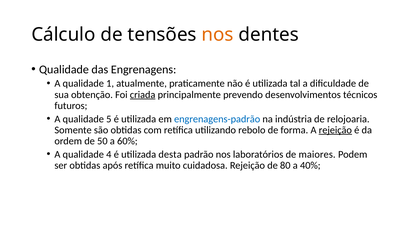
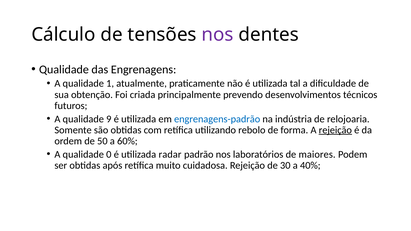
nos colour: orange -> purple (218, 35)
criada underline: present -> none (143, 95)
5: 5 -> 9 (109, 119)
4: 4 -> 0 (109, 154)
desta: desta -> radar (170, 154)
80: 80 -> 30 (285, 166)
